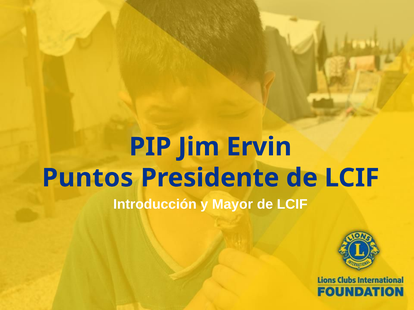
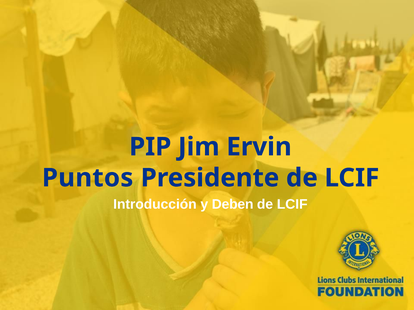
Mayor: Mayor -> Deben (233, 205)
